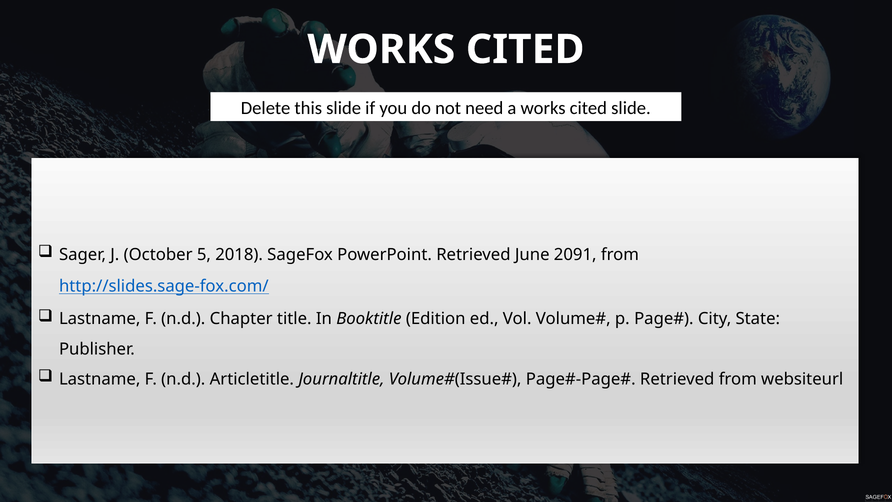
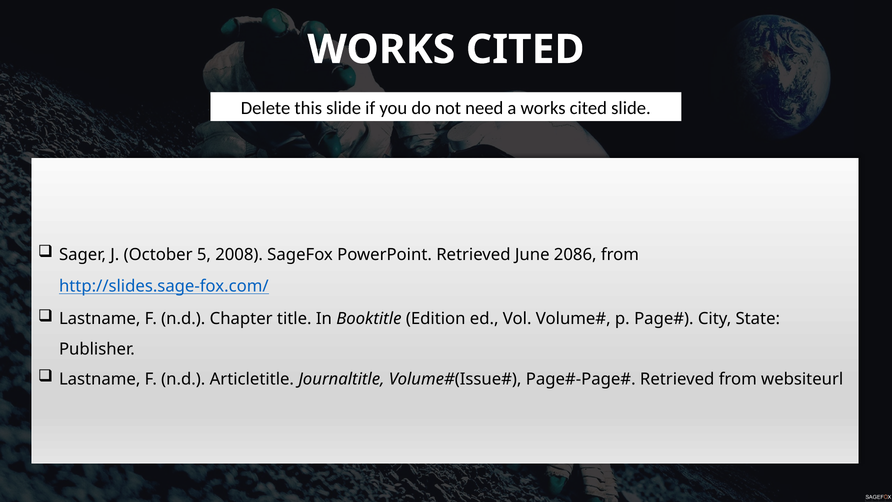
2018: 2018 -> 2008 (239, 255)
2091: 2091 -> 2086 (575, 255)
